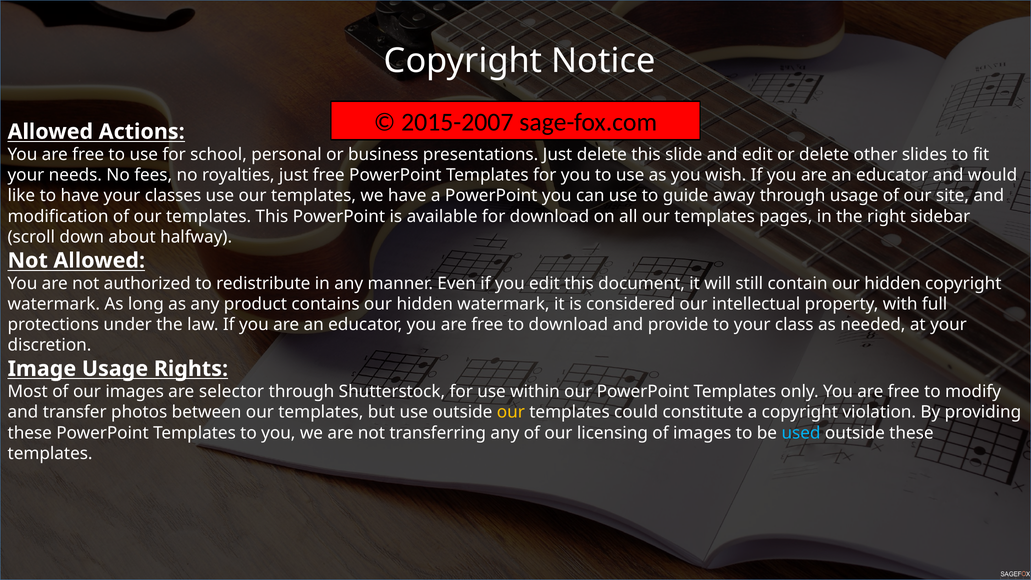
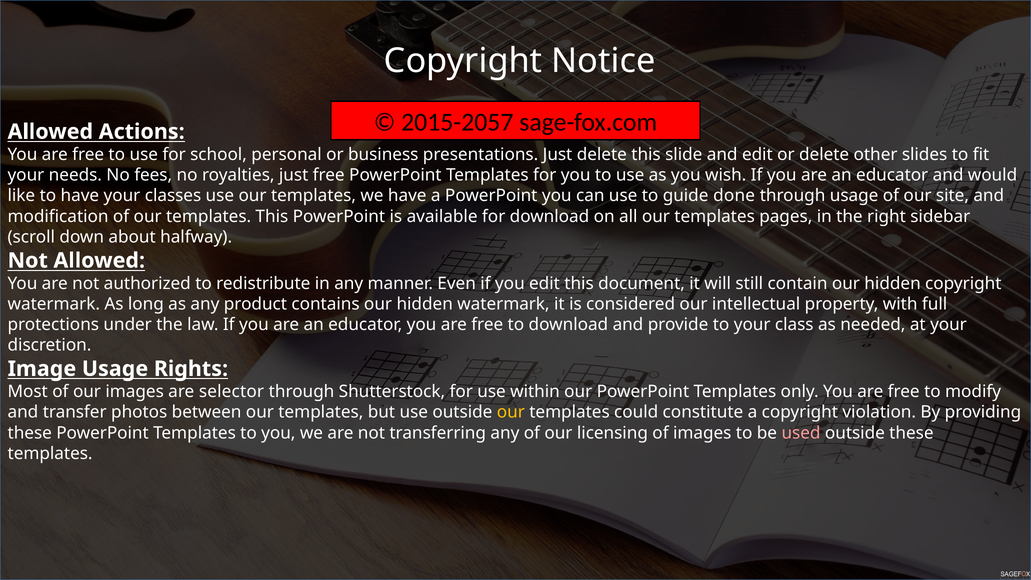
2015-2007: 2015-2007 -> 2015-2057 (457, 122)
away: away -> done (734, 196)
used colour: light blue -> pink (801, 433)
